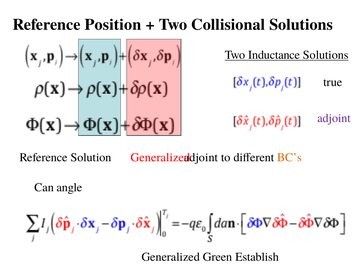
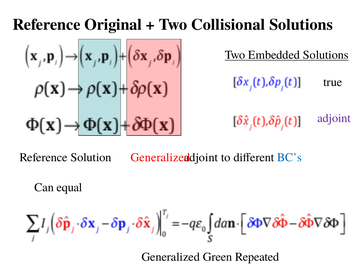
Position: Position -> Original (113, 25)
Inductance: Inductance -> Embedded (274, 55)
BC’s colour: orange -> blue (289, 158)
angle: angle -> equal (69, 188)
Establish: Establish -> Repeated (257, 257)
